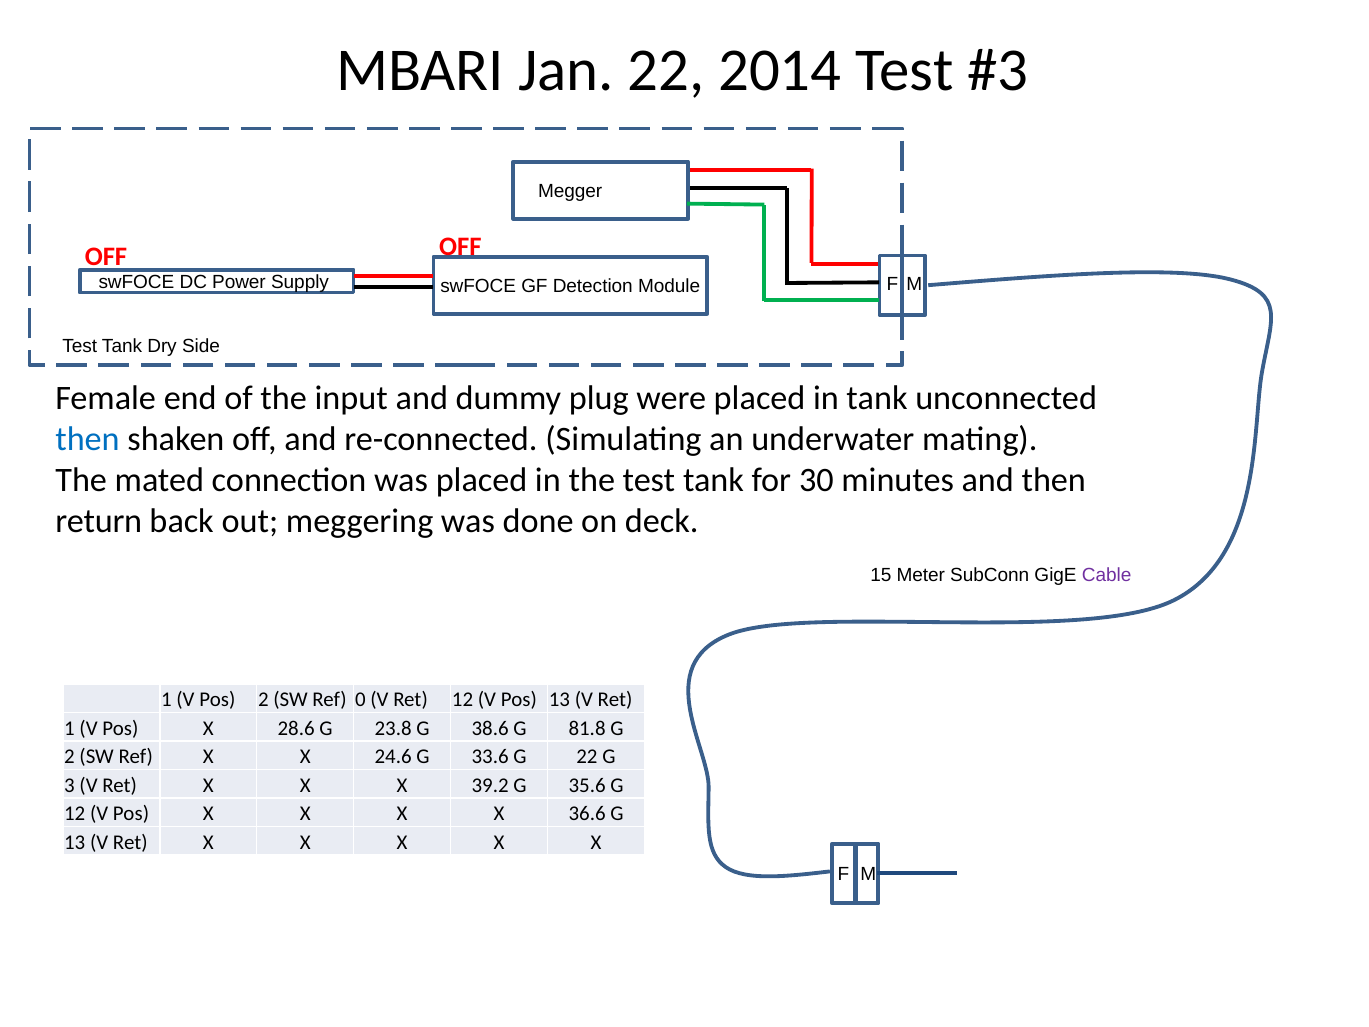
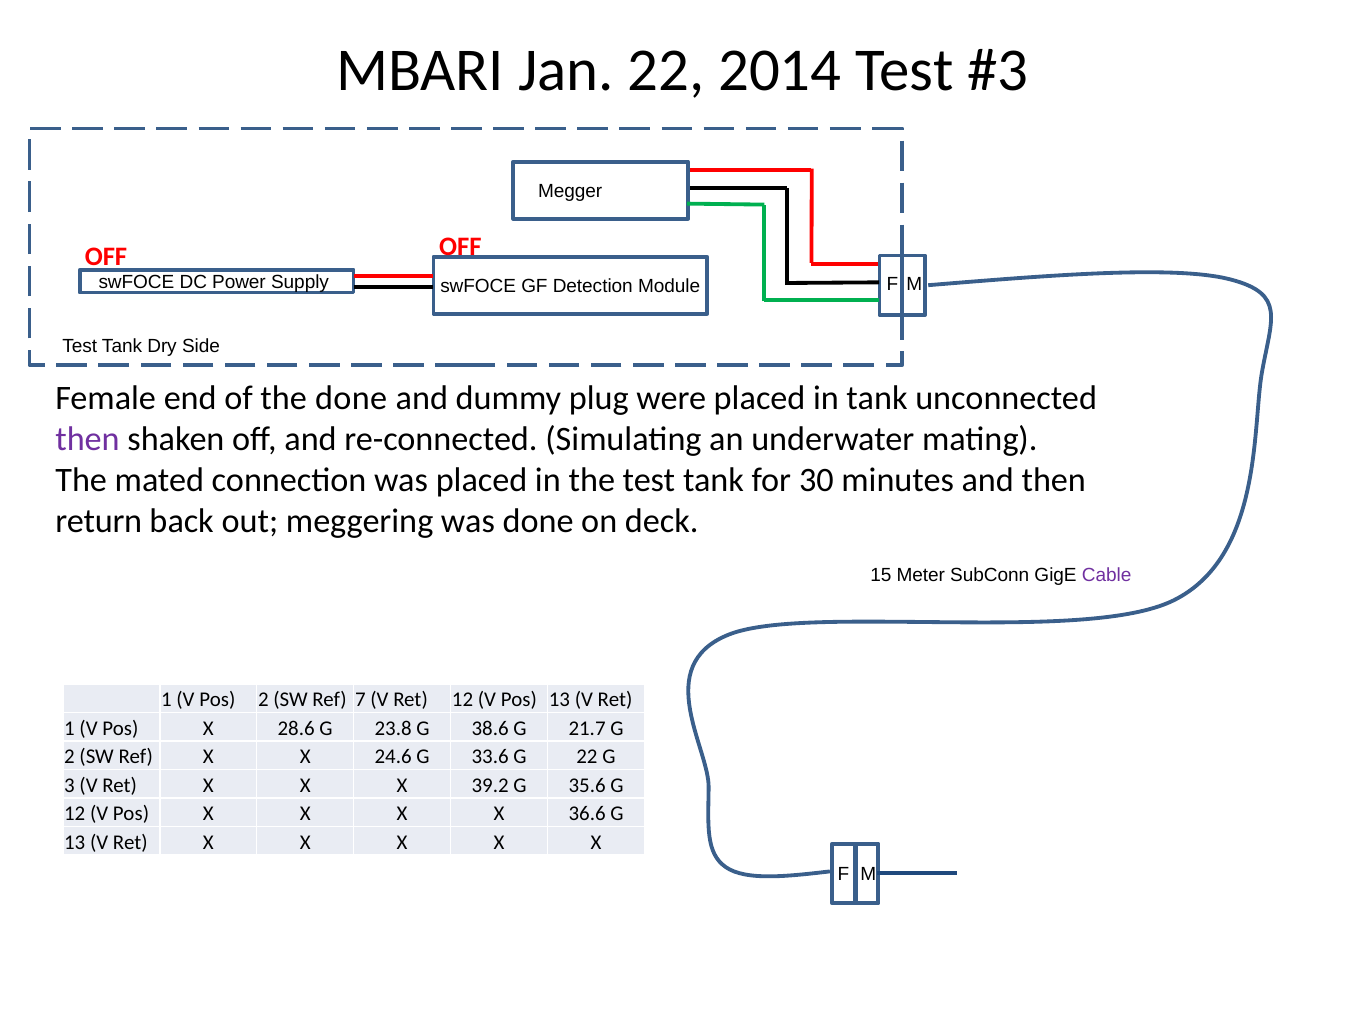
the input: input -> done (351, 398)
then colour: blue -> purple (87, 439)
0: 0 -> 7 (360, 700)
81.8: 81.8 -> 21.7 (587, 728)
